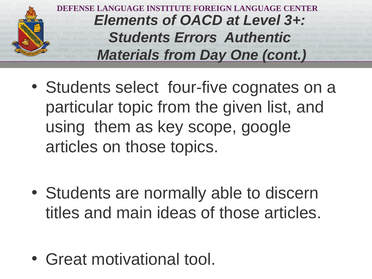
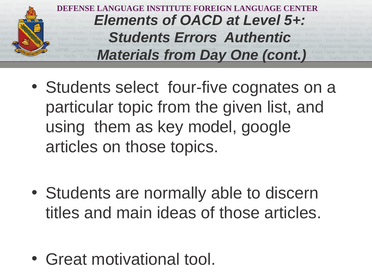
3+: 3+ -> 5+ (295, 20)
scope: scope -> model (212, 127)
